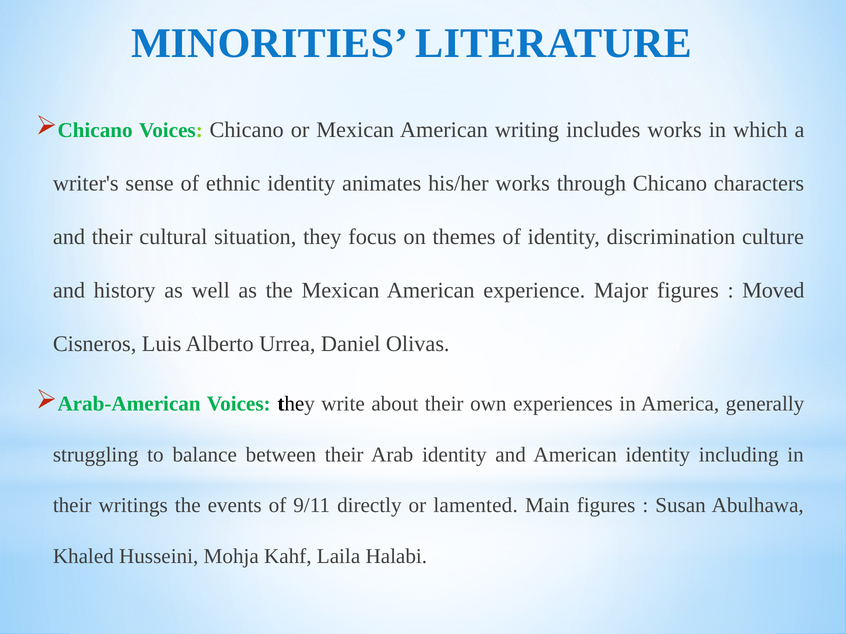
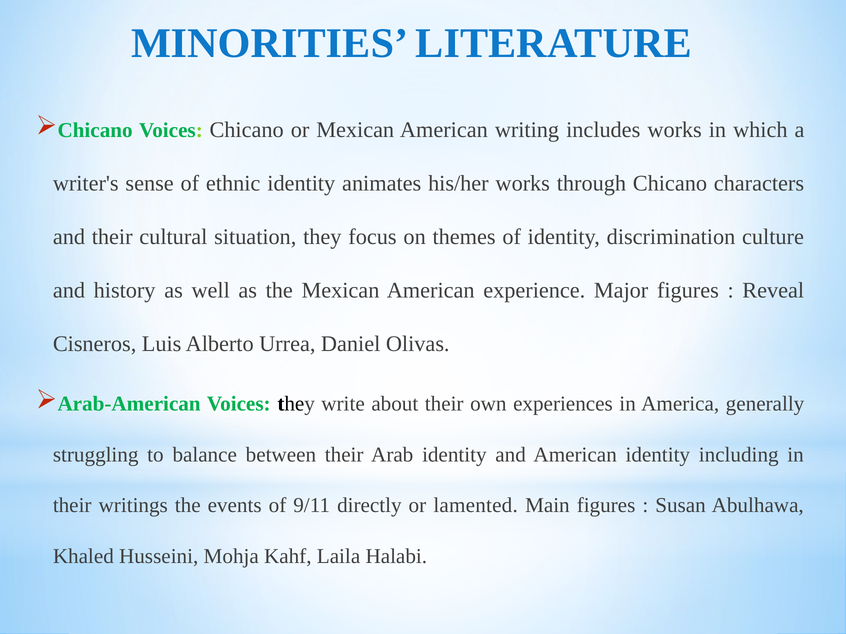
Moved: Moved -> Reveal (773, 291)
